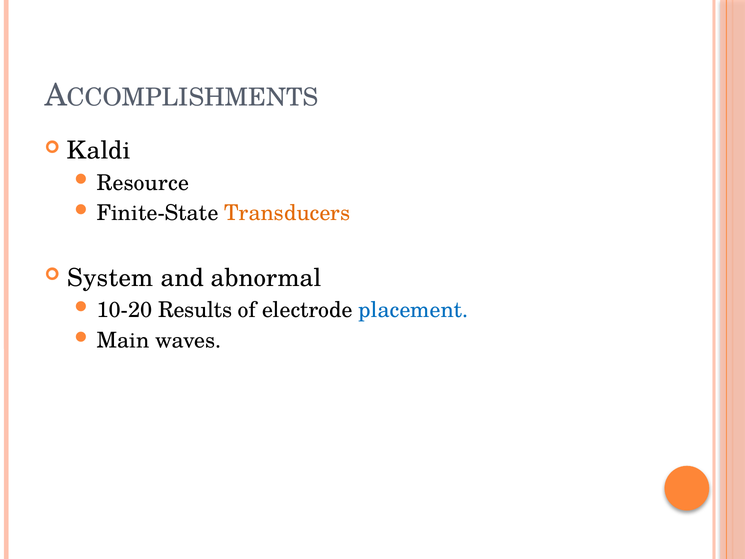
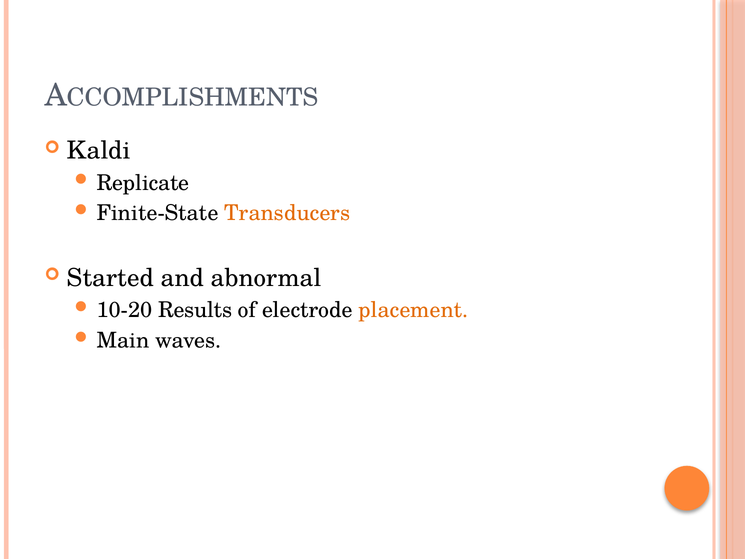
Resource: Resource -> Replicate (143, 183)
System: System -> Started (110, 278)
placement colour: blue -> orange (413, 310)
